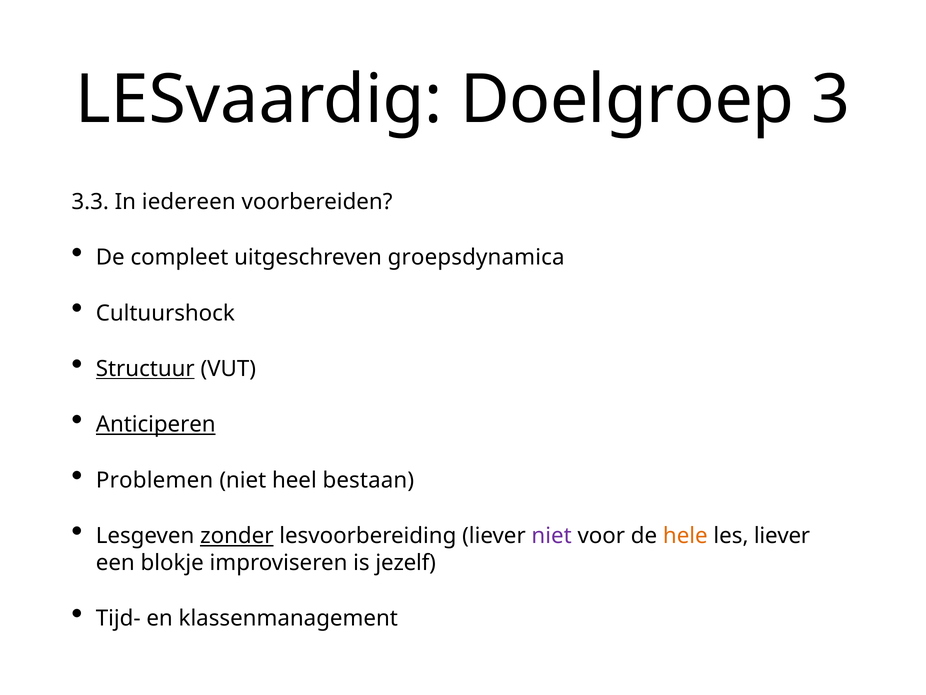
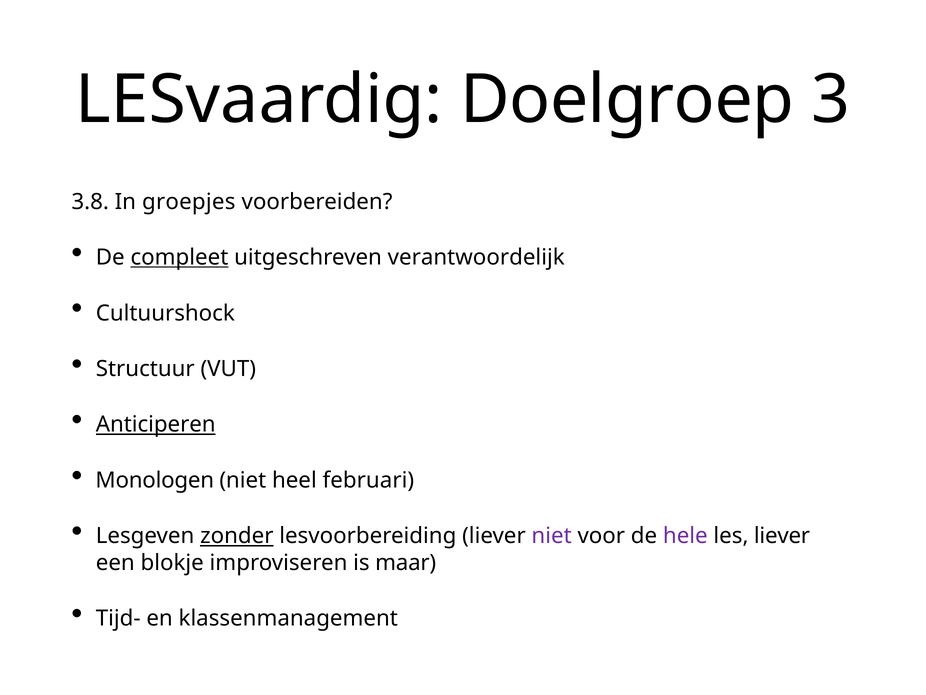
3.3: 3.3 -> 3.8 (90, 201)
iedereen: iedereen -> groepjes (189, 201)
compleet underline: none -> present (179, 257)
groepsdynamica: groepsdynamica -> verantwoordelijk (476, 257)
Structuur underline: present -> none (145, 369)
Problemen: Problemen -> Monologen (155, 480)
bestaan: bestaan -> februari (368, 480)
hele colour: orange -> purple (685, 536)
jezelf: jezelf -> maar (406, 562)
